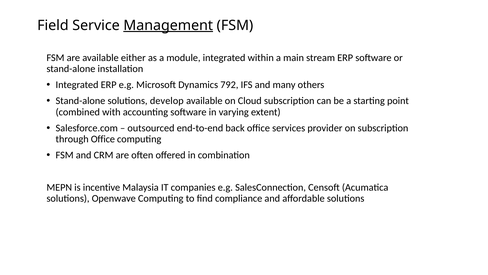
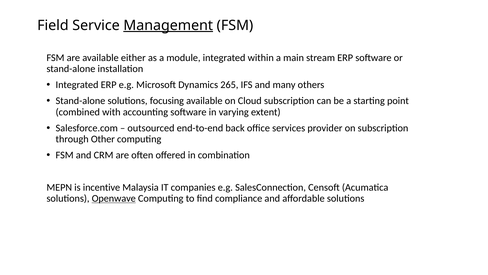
792: 792 -> 265 (229, 85)
develop: develop -> focusing (167, 101)
through Office: Office -> Other (103, 139)
Openwave underline: none -> present (114, 198)
